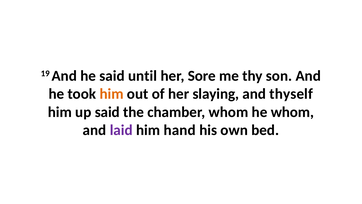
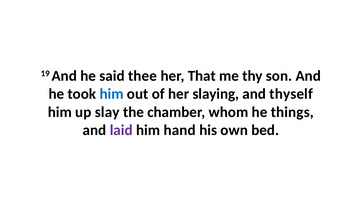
until: until -> thee (143, 76)
Sore: Sore -> That (202, 76)
him colour: orange -> blue (112, 94)
up said: said -> slay (107, 112)
he whom: whom -> things (292, 112)
